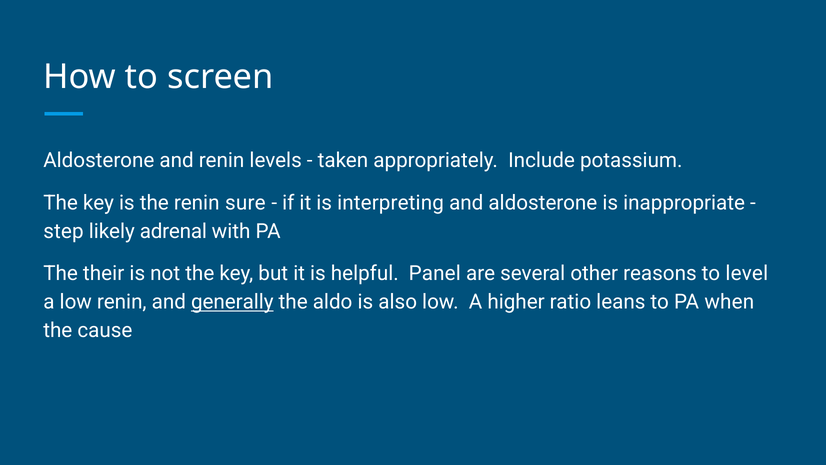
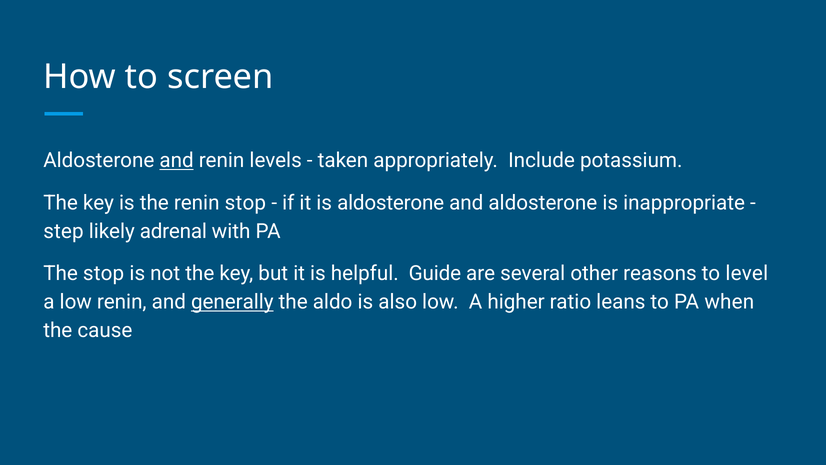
and underline: none -> present (177, 160)
renin sure: sure -> stop (245, 203)
is interpreting: interpreting -> aldosterone (391, 203)
The their: their -> stop (104, 273)
Panel: Panel -> Guide (435, 273)
